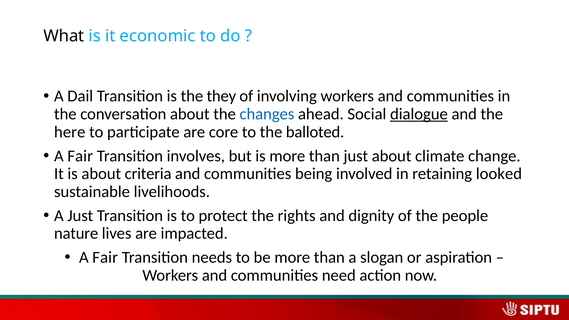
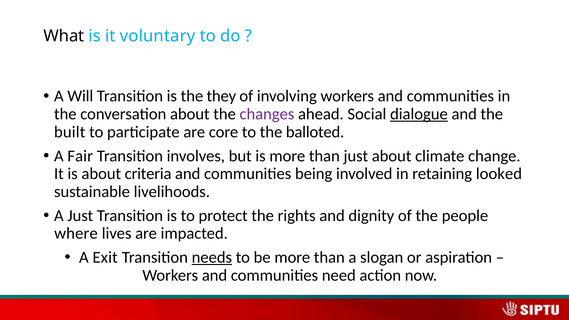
economic: economic -> voluntary (158, 36)
Dail: Dail -> Will (80, 96)
changes colour: blue -> purple (267, 114)
here: here -> built (70, 132)
nature: nature -> where (76, 234)
Fair: Fair -> Exit (105, 257)
needs underline: none -> present (212, 257)
